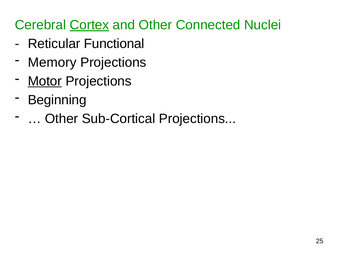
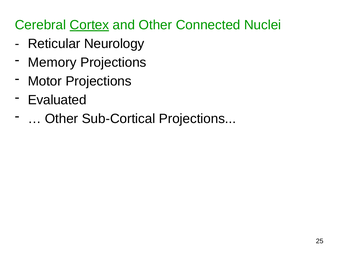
Functional: Functional -> Neurology (114, 44)
Motor underline: present -> none (45, 81)
Beginning: Beginning -> Evaluated (57, 100)
